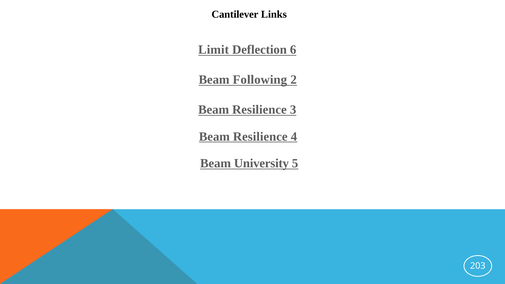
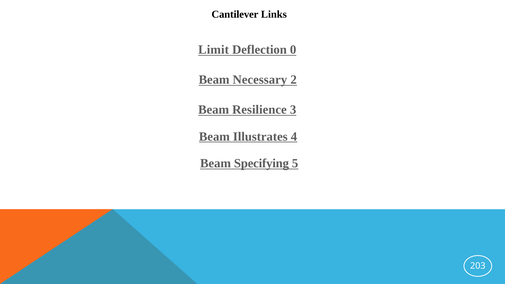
6: 6 -> 0 (293, 50)
Following: Following -> Necessary (260, 80)
Resilience: Resilience -> Illustrates (260, 137)
University: University -> Specifying (261, 163)
